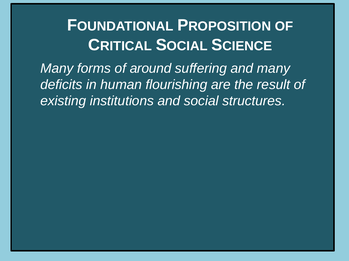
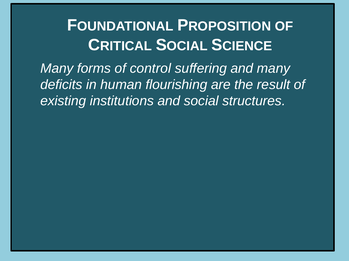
around: around -> control (150, 69)
